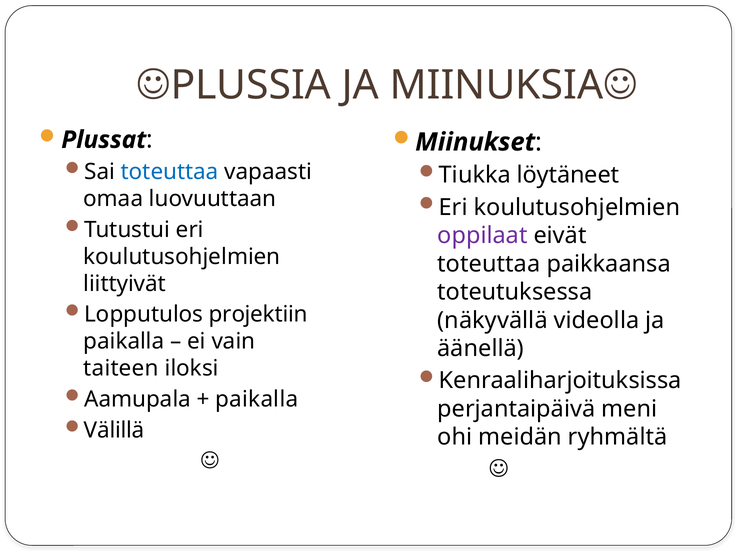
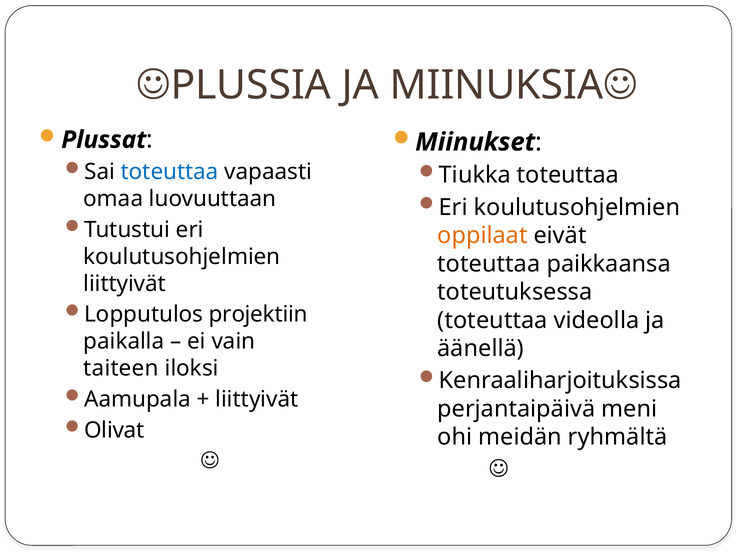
Tiukka löytäneet: löytäneet -> toteuttaa (568, 175)
oppilaat colour: purple -> orange (482, 235)
näkyvällä: näkyvällä -> toteuttaa (493, 320)
paikalla: paikalla -> liittyivät (257, 399)
Välillä: Välillä -> Olivat (114, 430)
